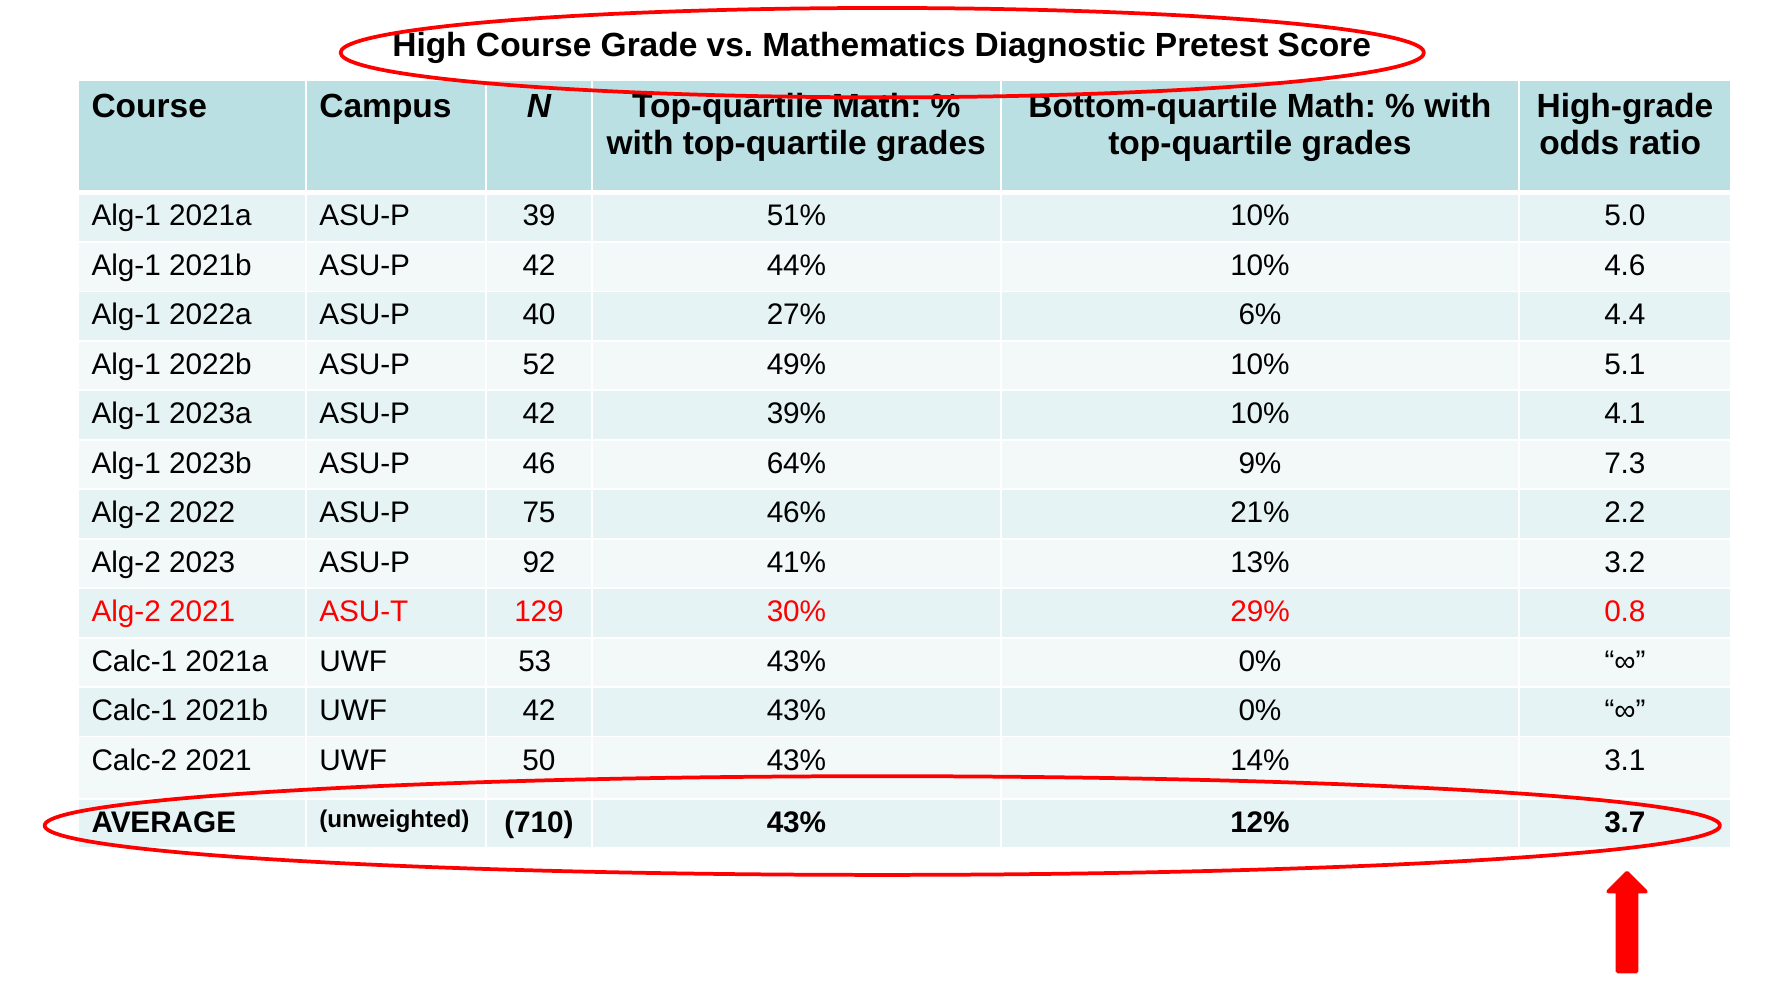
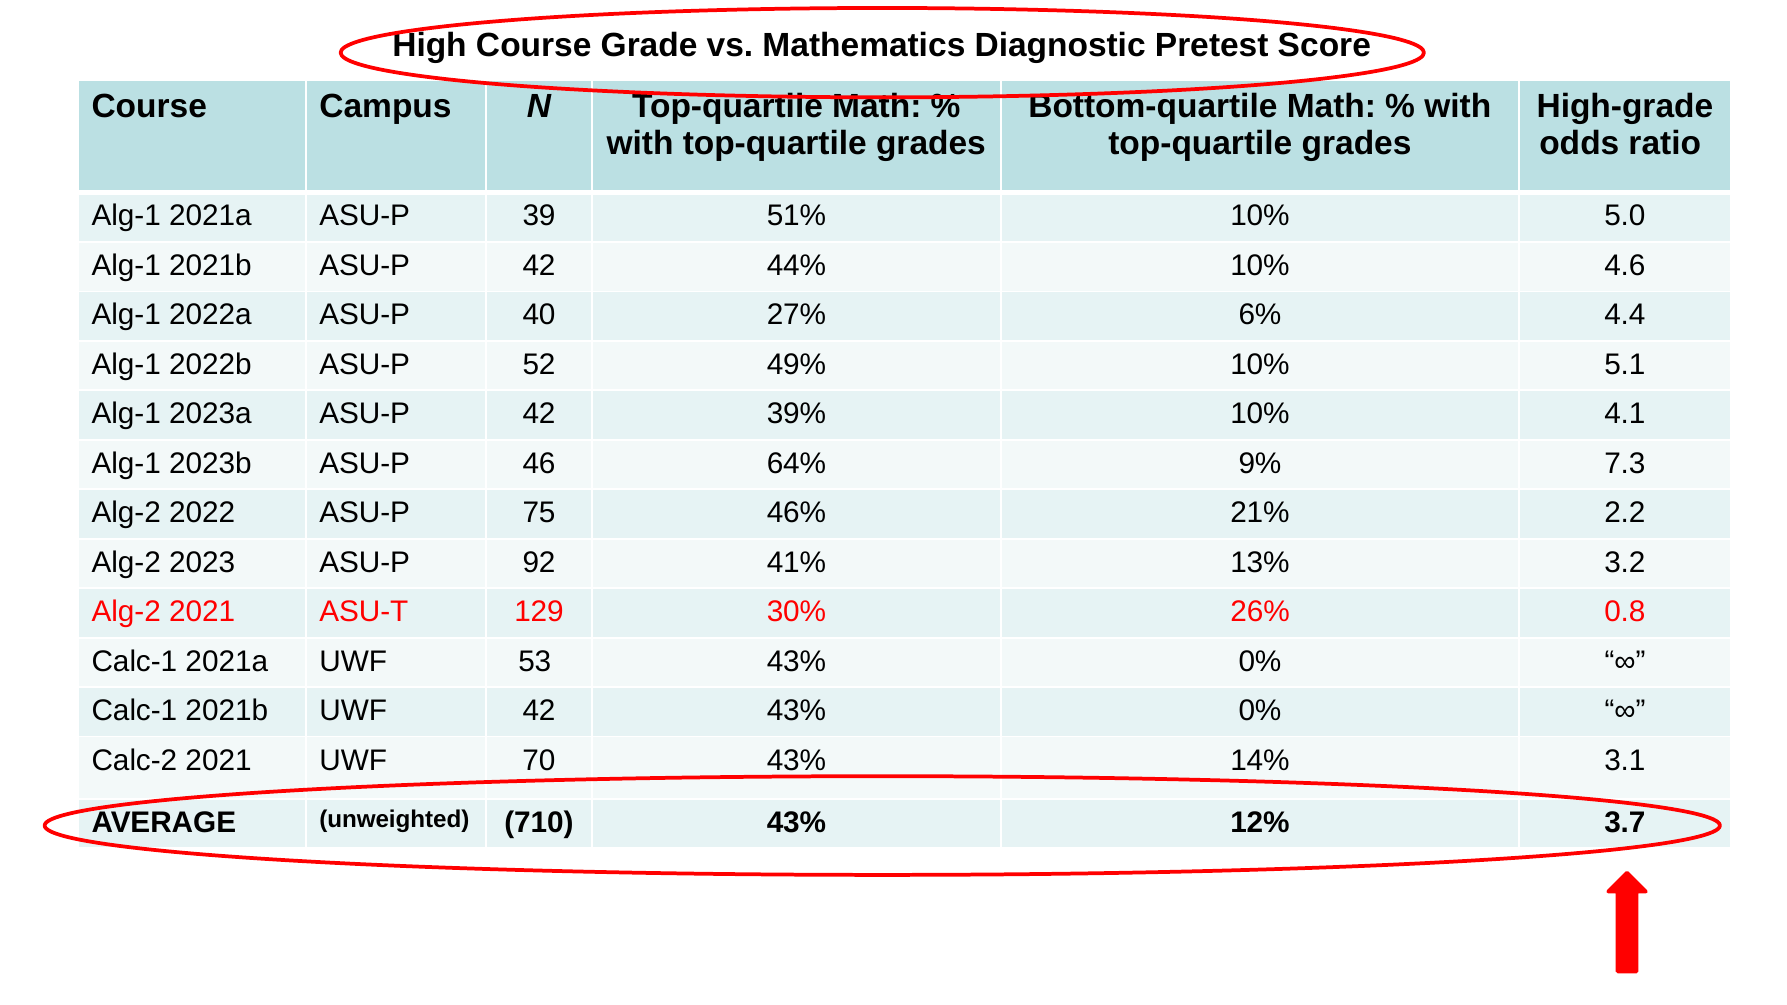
29%: 29% -> 26% (1260, 612)
50: 50 -> 70 (539, 760)
